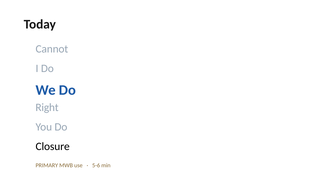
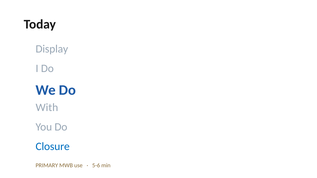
Cannot: Cannot -> Display (52, 49)
Right: Right -> With (47, 108)
Closure colour: black -> blue (53, 147)
